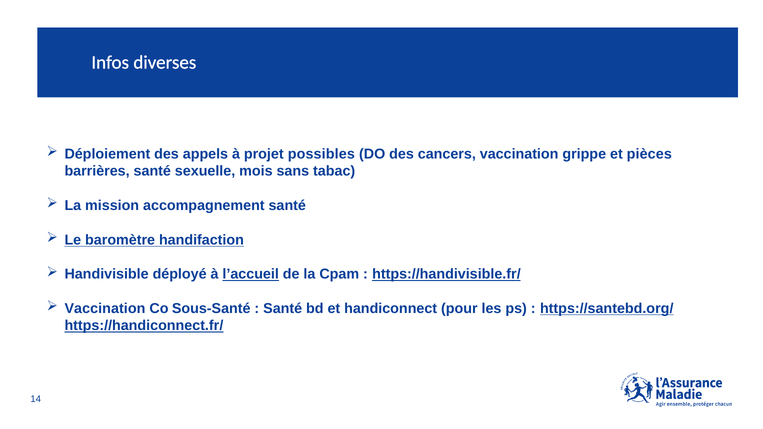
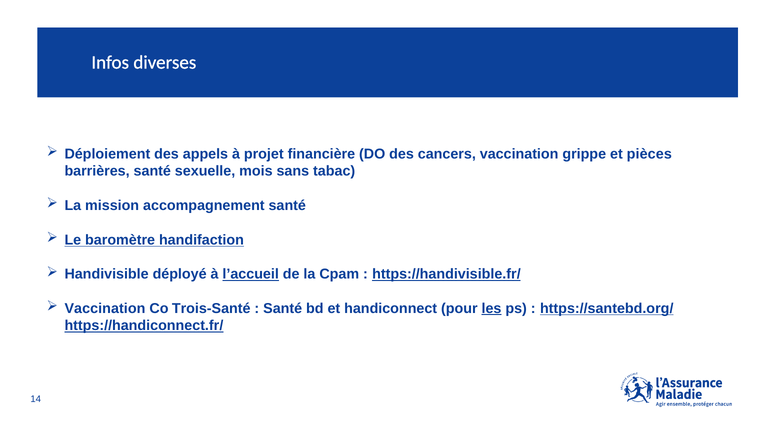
possibles: possibles -> financière (321, 154)
Sous-Santé: Sous-Santé -> Trois-Santé (211, 309)
les underline: none -> present (492, 309)
